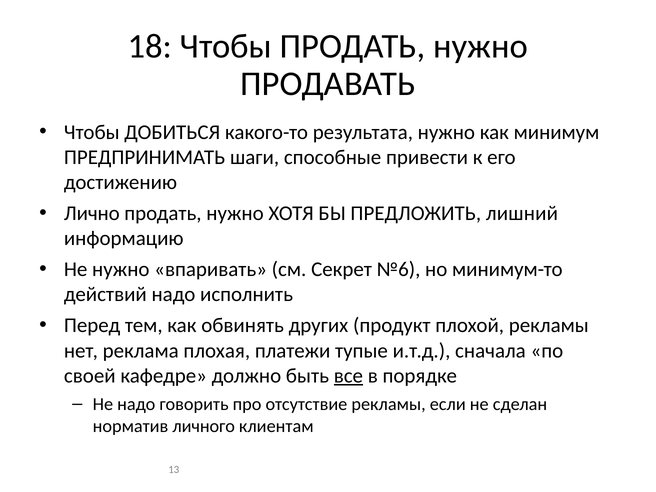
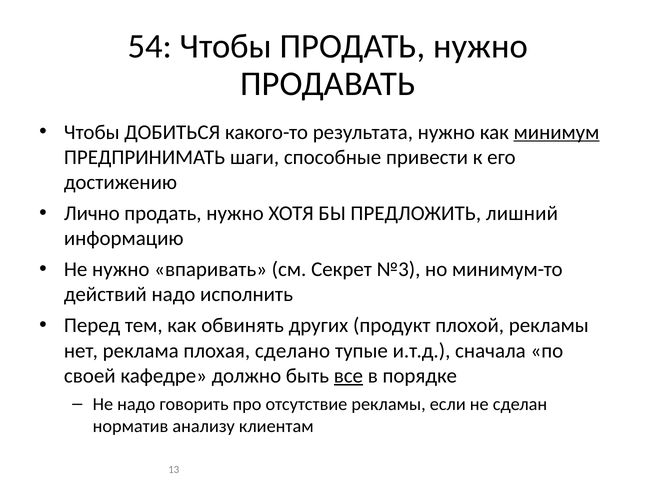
18: 18 -> 54 (150, 47)
минимум underline: none -> present (557, 132)
№6: №6 -> №3 (398, 269)
платежи: платежи -> сделано (292, 351)
личного: личного -> анализу (204, 426)
